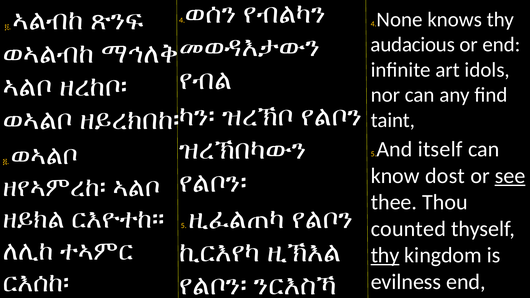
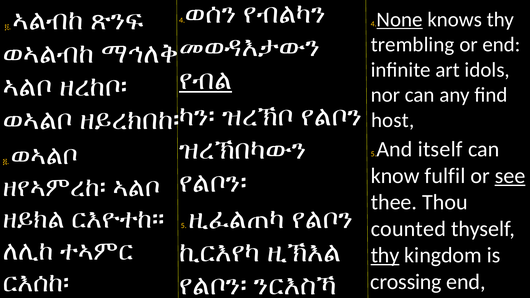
None underline: none -> present (400, 19)
audacious: audacious -> trembling (413, 45)
የብል underline: none -> present (206, 80)
taint: taint -> host (393, 120)
dost: dost -> fulfil (445, 176)
evilness: evilness -> crossing (406, 282)
